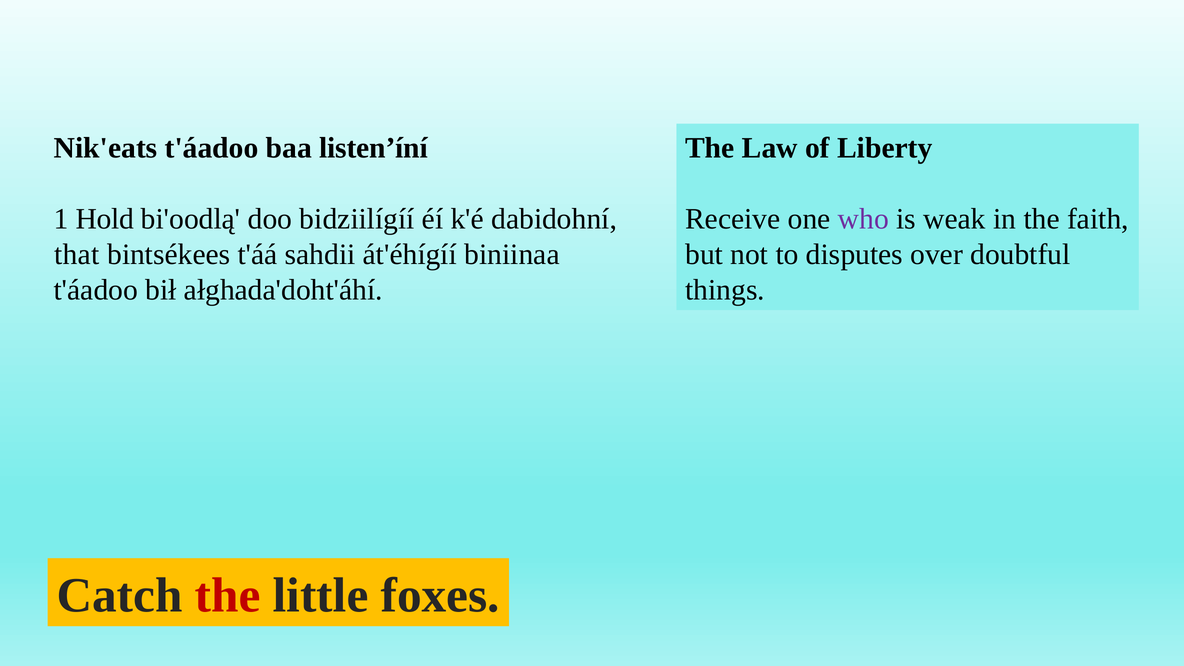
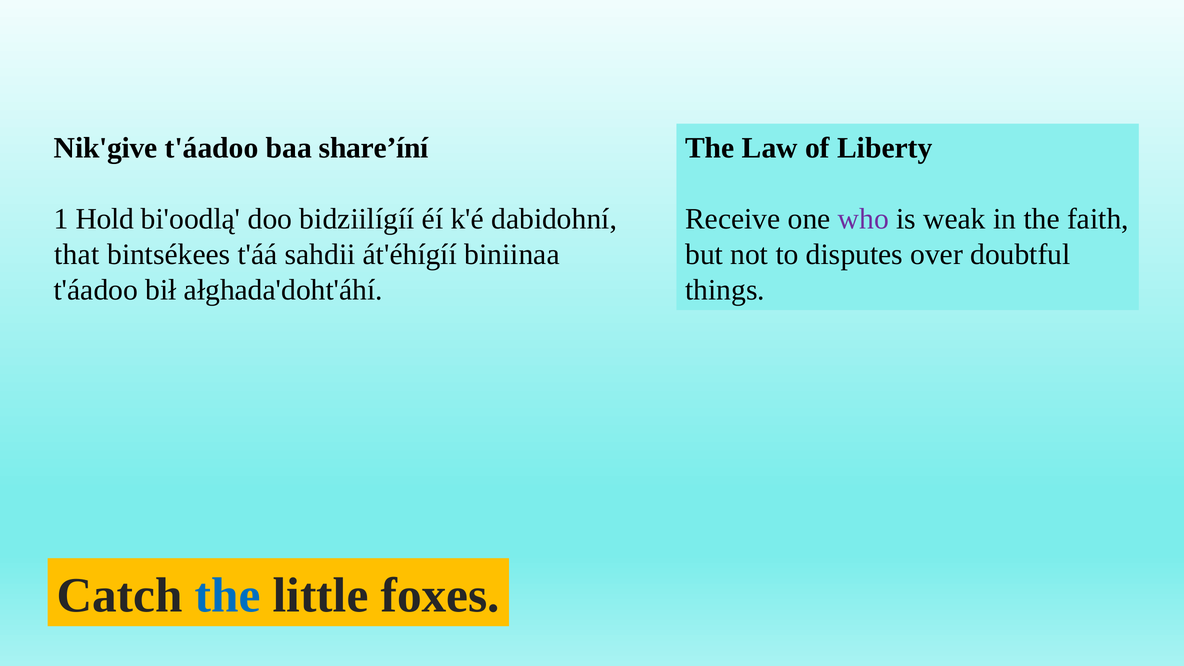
Nik'eats: Nik'eats -> Nik'give (106, 148)
listen’íní: listen’íní -> share’íní (374, 148)
the colour: red -> blue (228, 596)
